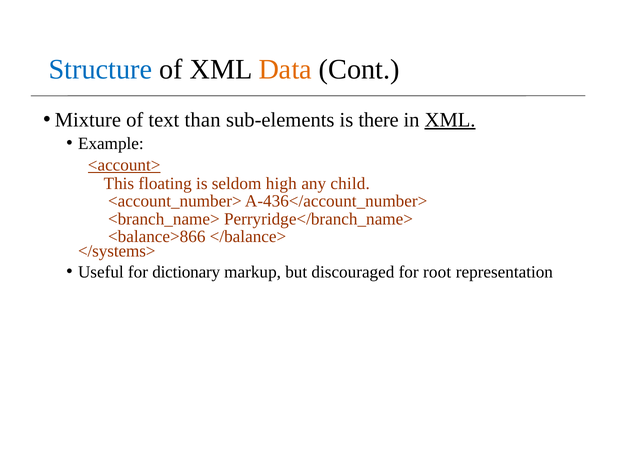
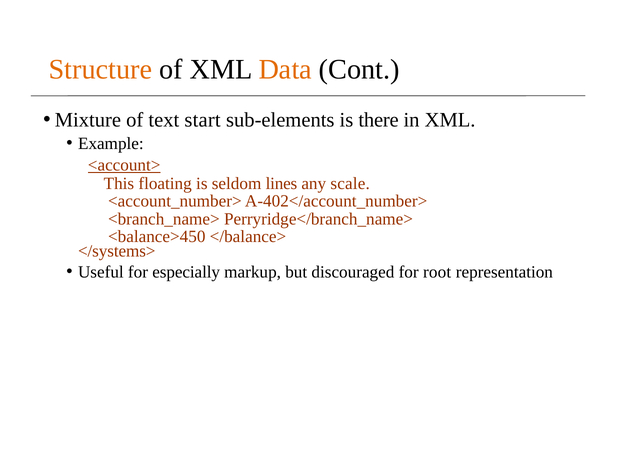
Structure colour: blue -> orange (100, 69)
than: than -> start (203, 120)
XML underline: present -> none (450, 120)
high: high -> lines (281, 184)
child: child -> scale (350, 184)
A-436</account_number>: A-436</account_number> -> A-402</account_number> (336, 201)
<balance>866: <balance>866 -> <balance>450 (157, 236)
dictionary: dictionary -> especially (186, 272)
